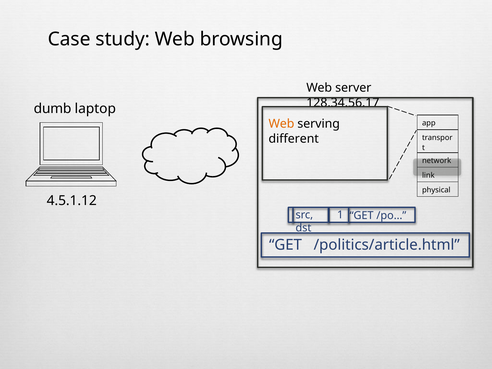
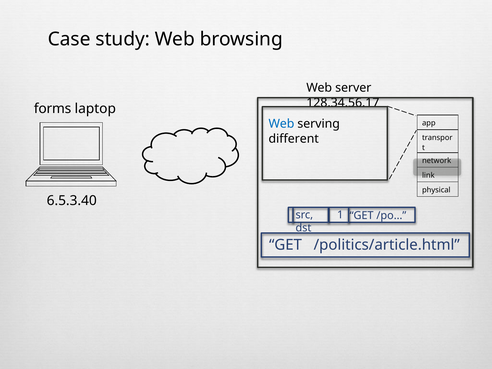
dumb: dumb -> forms (53, 109)
Web colour: orange -> blue (281, 124)
4.5.1.12: 4.5.1.12 -> 6.5.3.40 (72, 201)
